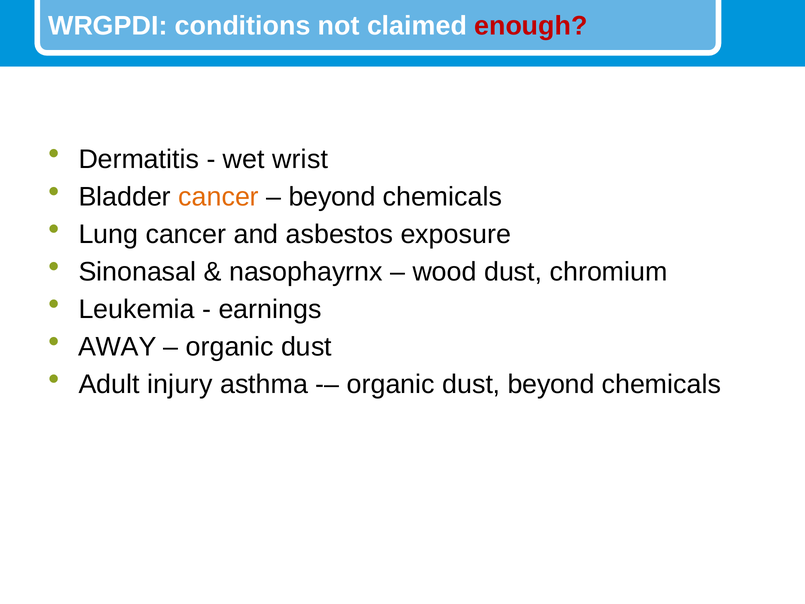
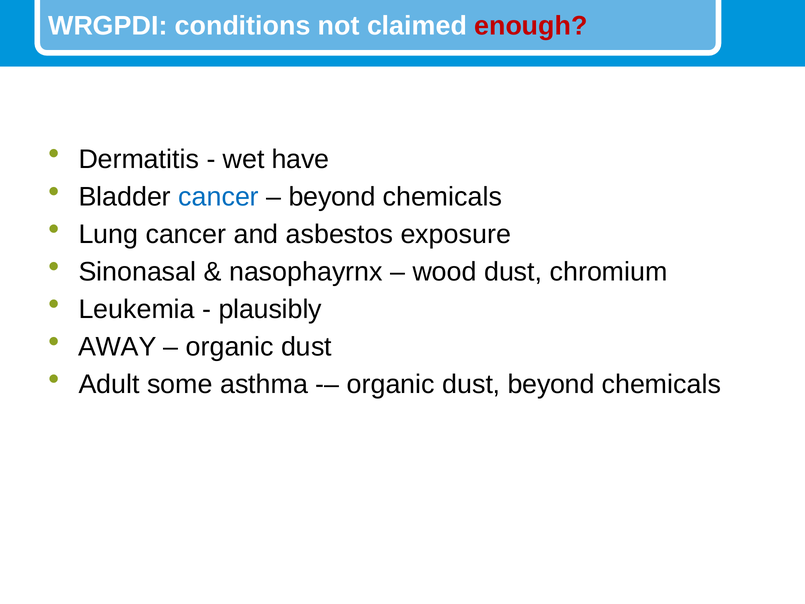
wrist: wrist -> have (301, 159)
cancer colour: orange -> blue (219, 197)
earnings: earnings -> plausibly (270, 309)
injury: injury -> some (180, 384)
